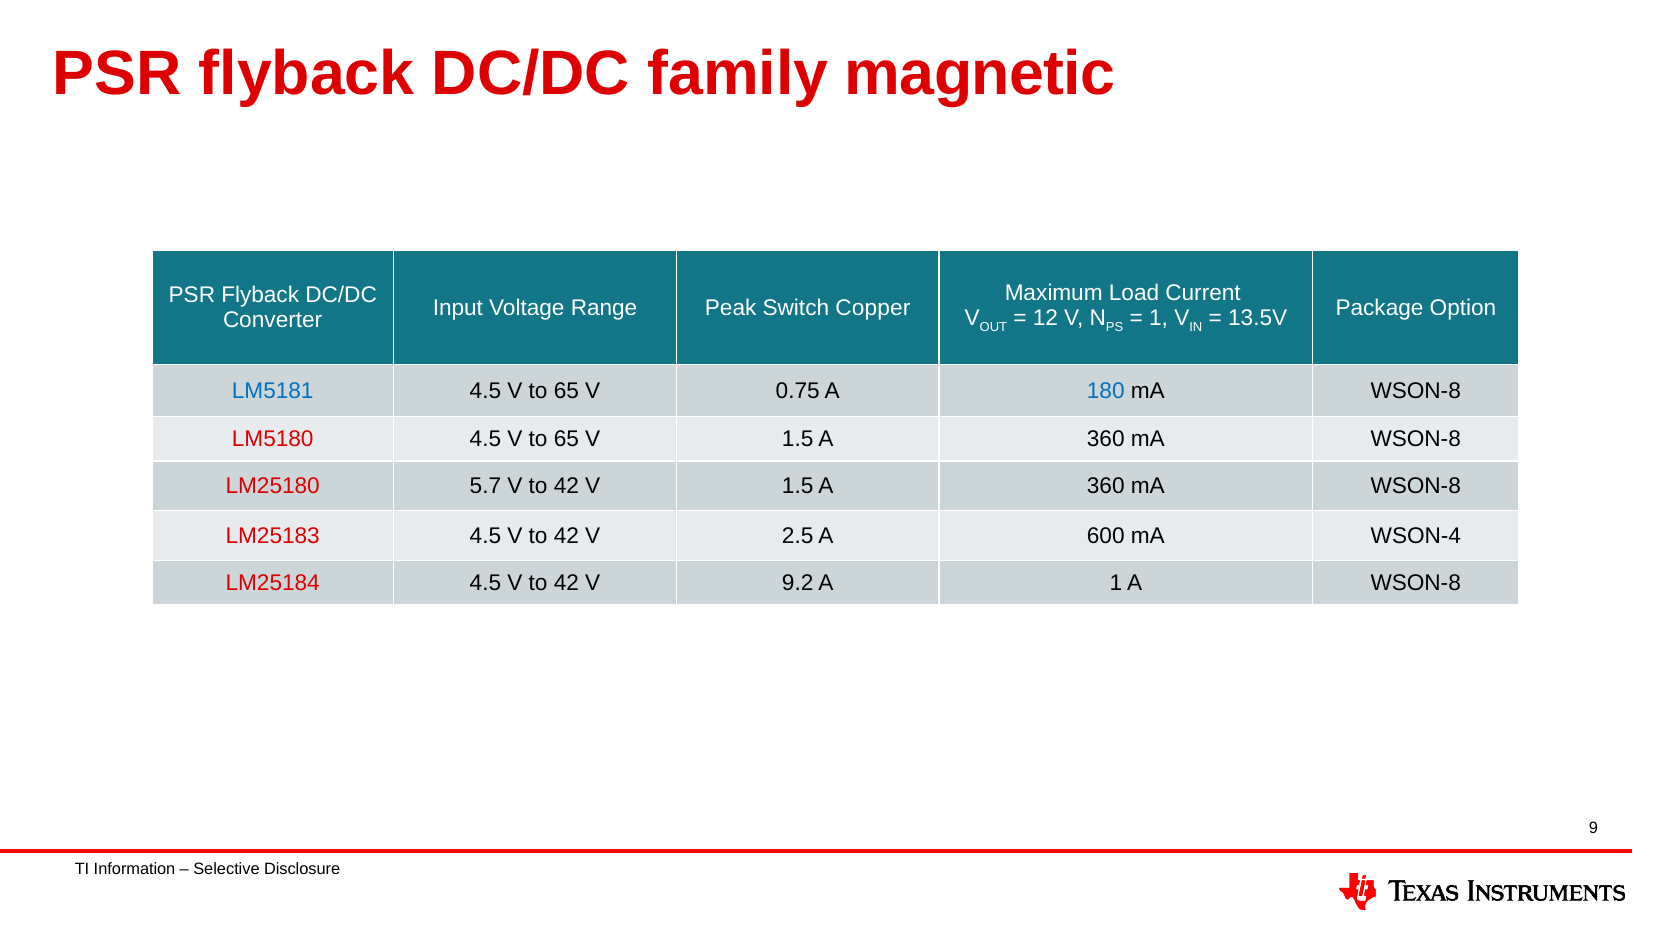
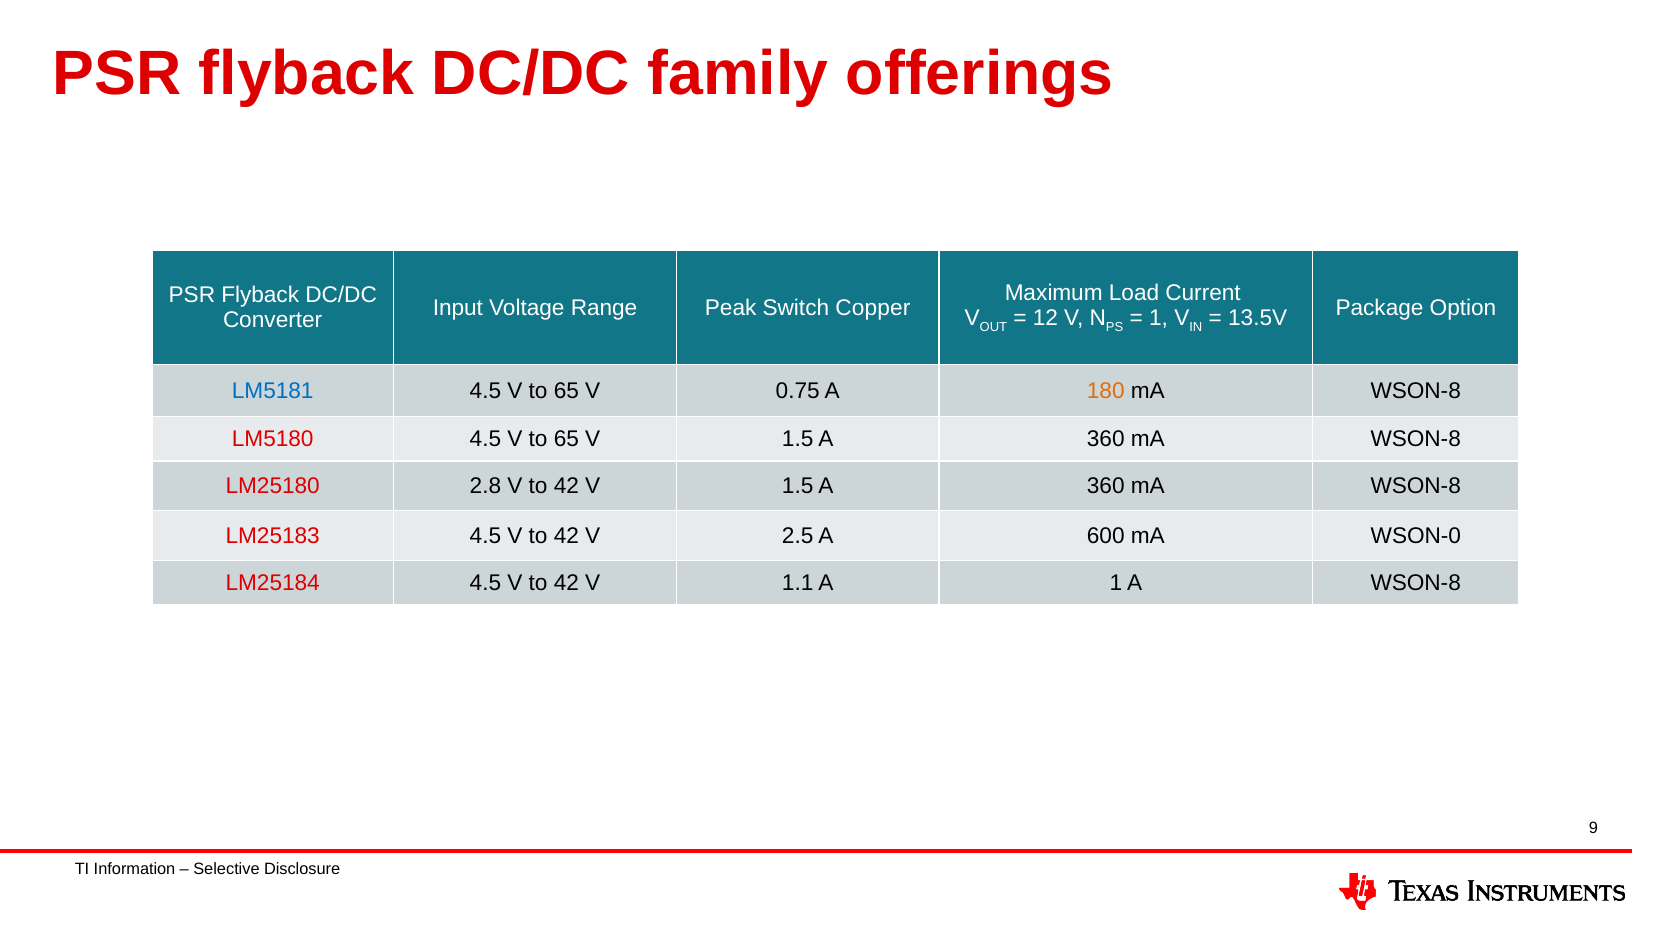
magnetic: magnetic -> offerings (980, 74)
180 colour: blue -> orange (1106, 391)
5.7: 5.7 -> 2.8 (485, 486)
WSON-4: WSON-4 -> WSON-0 (1416, 536)
9.2: 9.2 -> 1.1 (798, 583)
